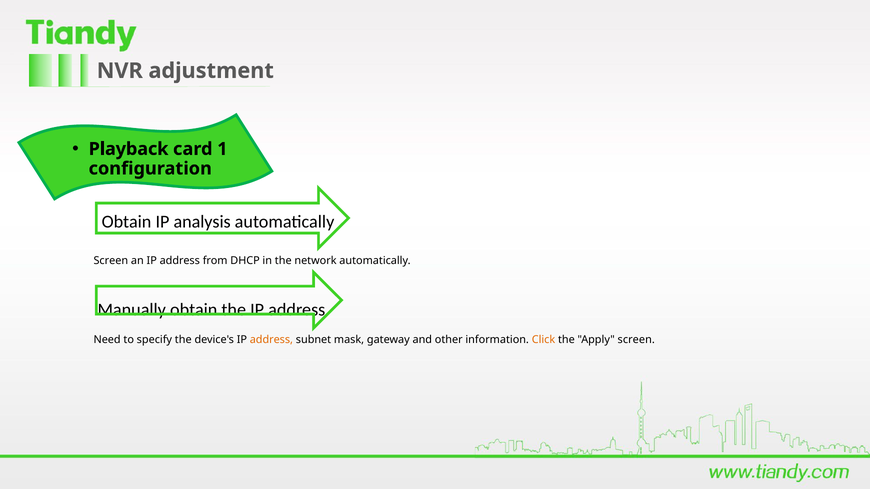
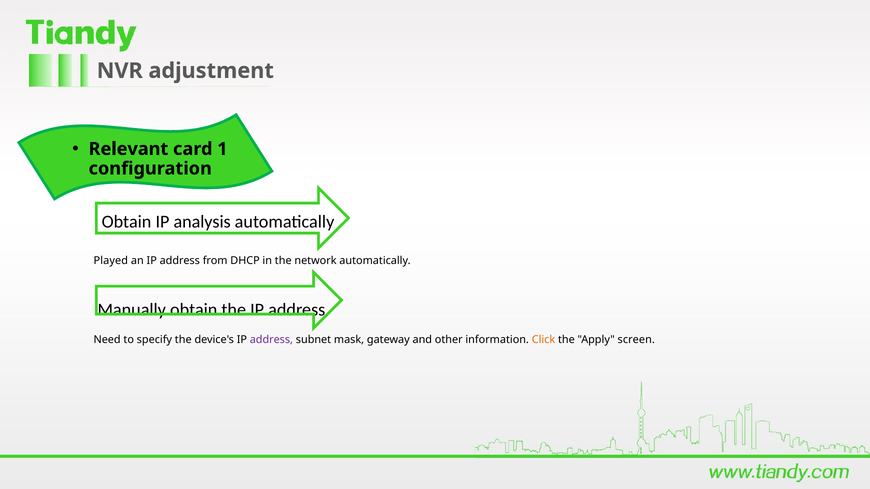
Playback: Playback -> Relevant (128, 149)
Screen: Screen -> Played (111, 261)
address colour: orange -> purple (271, 340)
